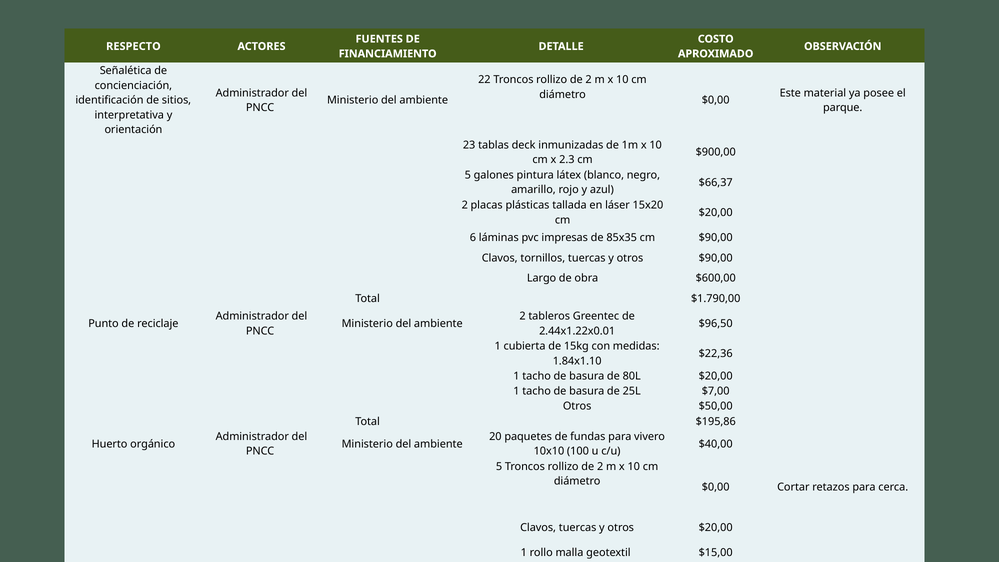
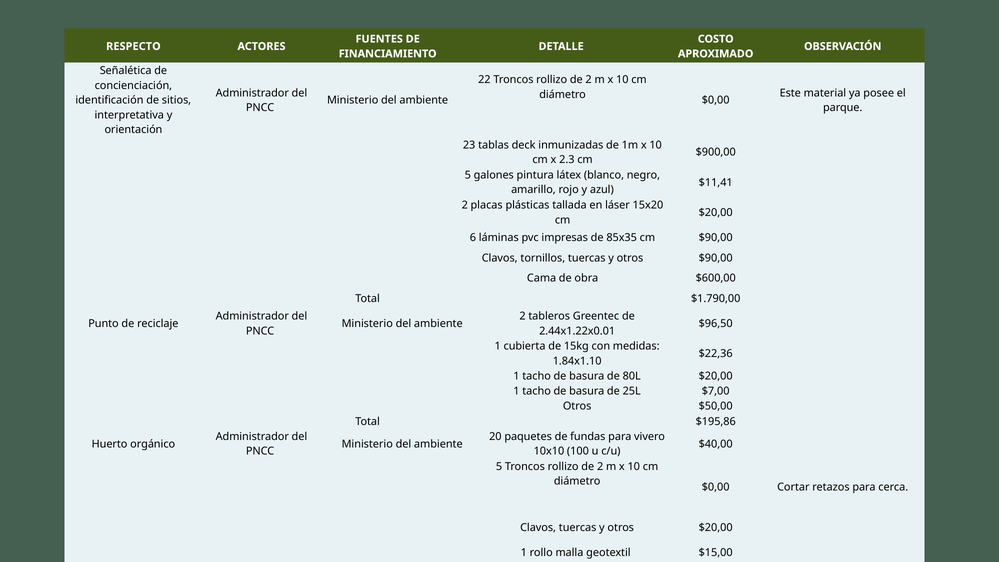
$66,37: $66,37 -> $11,41 (716, 182)
Largo: Largo -> Cama (542, 278)
